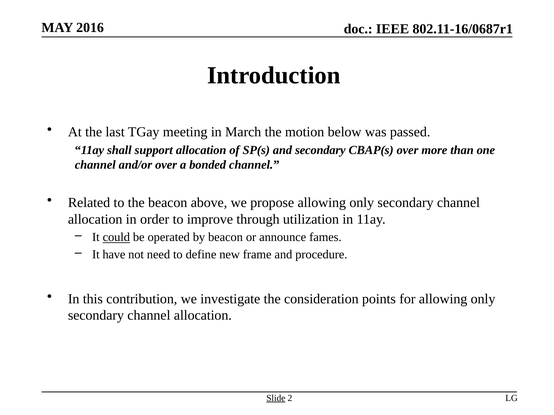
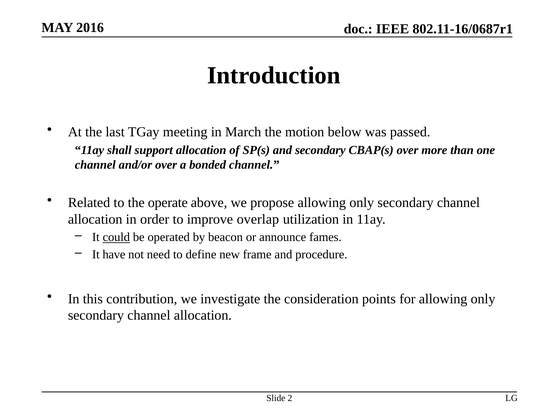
the beacon: beacon -> operate (168, 203)
through: through -> overlap (258, 219)
Slide underline: present -> none (276, 398)
